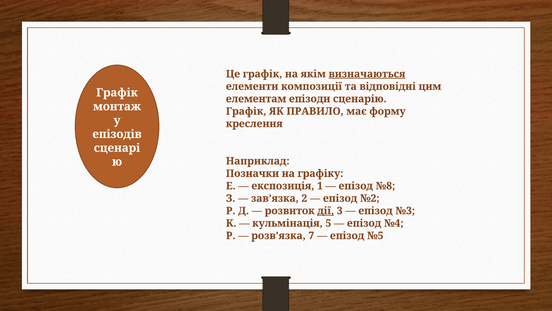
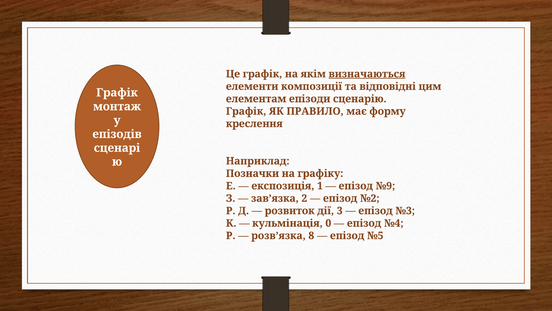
№8: №8 -> №9 (385, 186)
дії underline: present -> none (326, 210)
5: 5 -> 0 (328, 223)
7: 7 -> 8 (311, 235)
